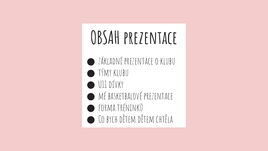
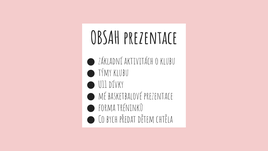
základní prezentace: prezentace -> aktivitách (139, 61)
bych dětem: dětem -> předat (128, 119)
